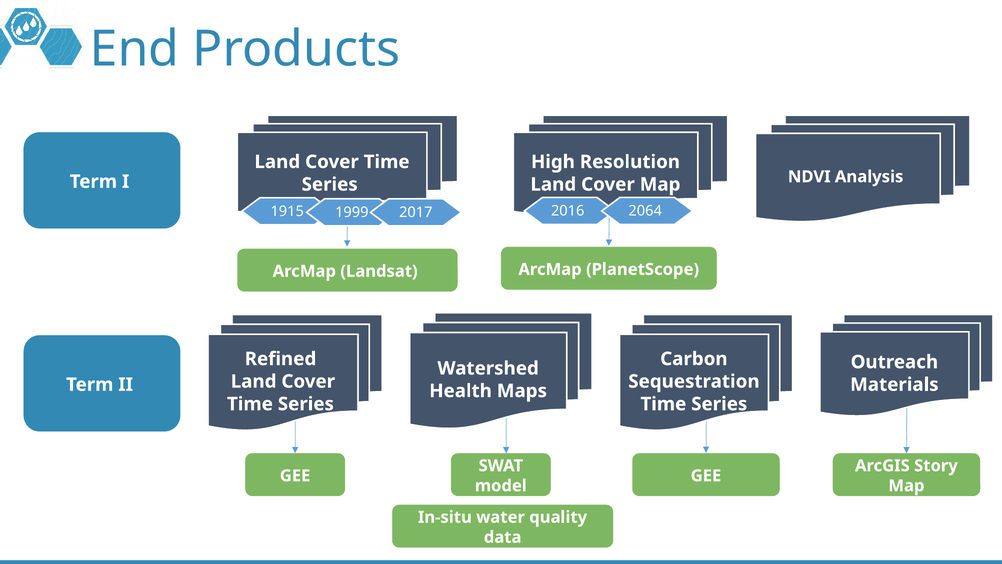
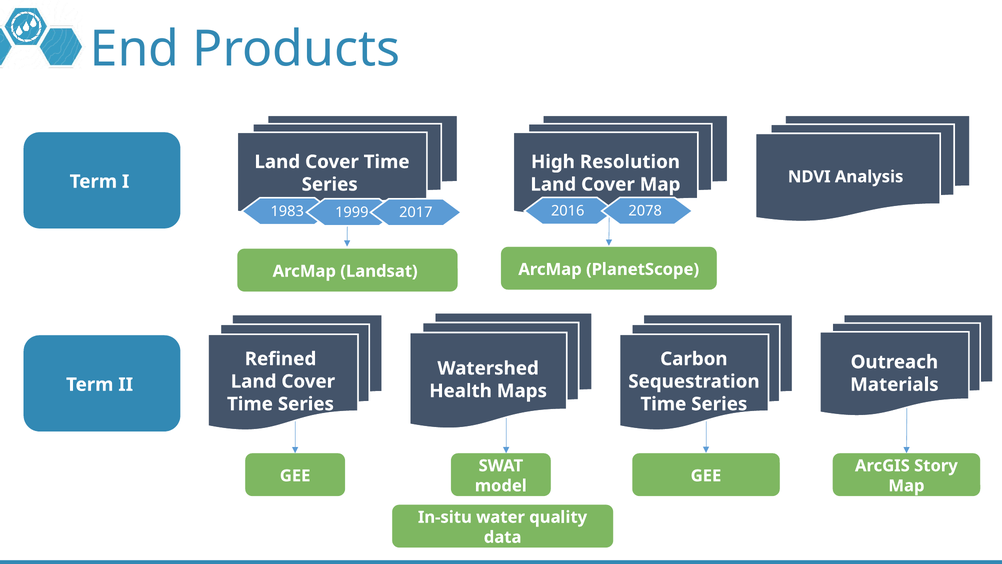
2064: 2064 -> 2078 (645, 211)
1915: 1915 -> 1983 (287, 211)
